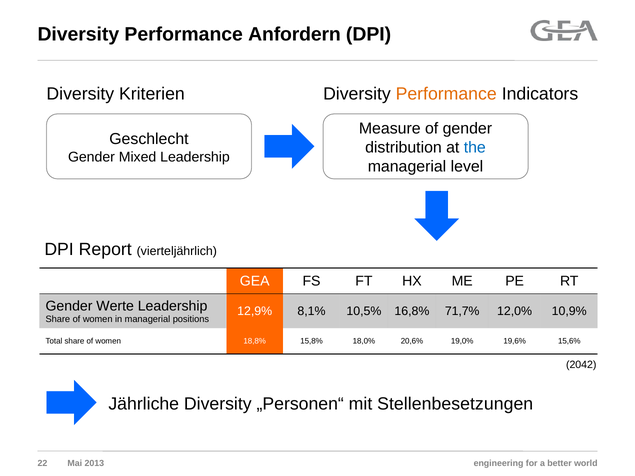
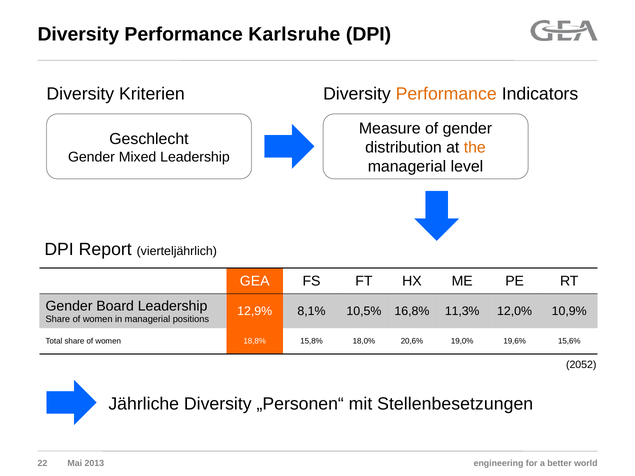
Anfordern: Anfordern -> Karlsruhe (294, 34)
the colour: blue -> orange (475, 148)
Werte: Werte -> Board (115, 306)
71,7%: 71,7% -> 11,3% (462, 311)
2042: 2042 -> 2052 (581, 365)
